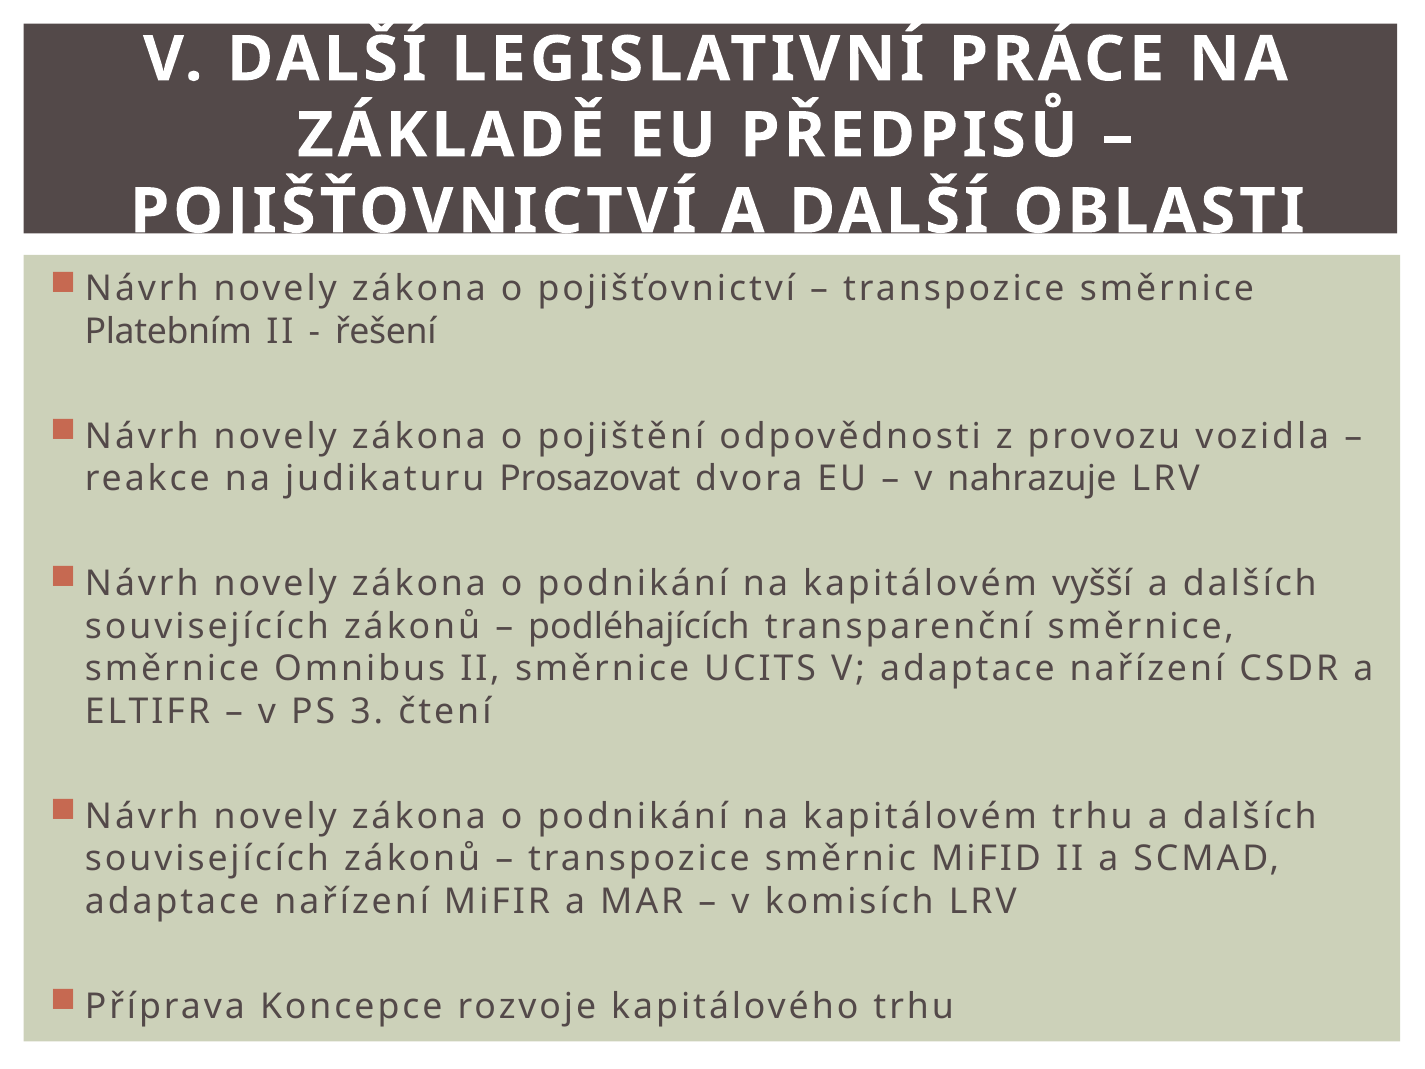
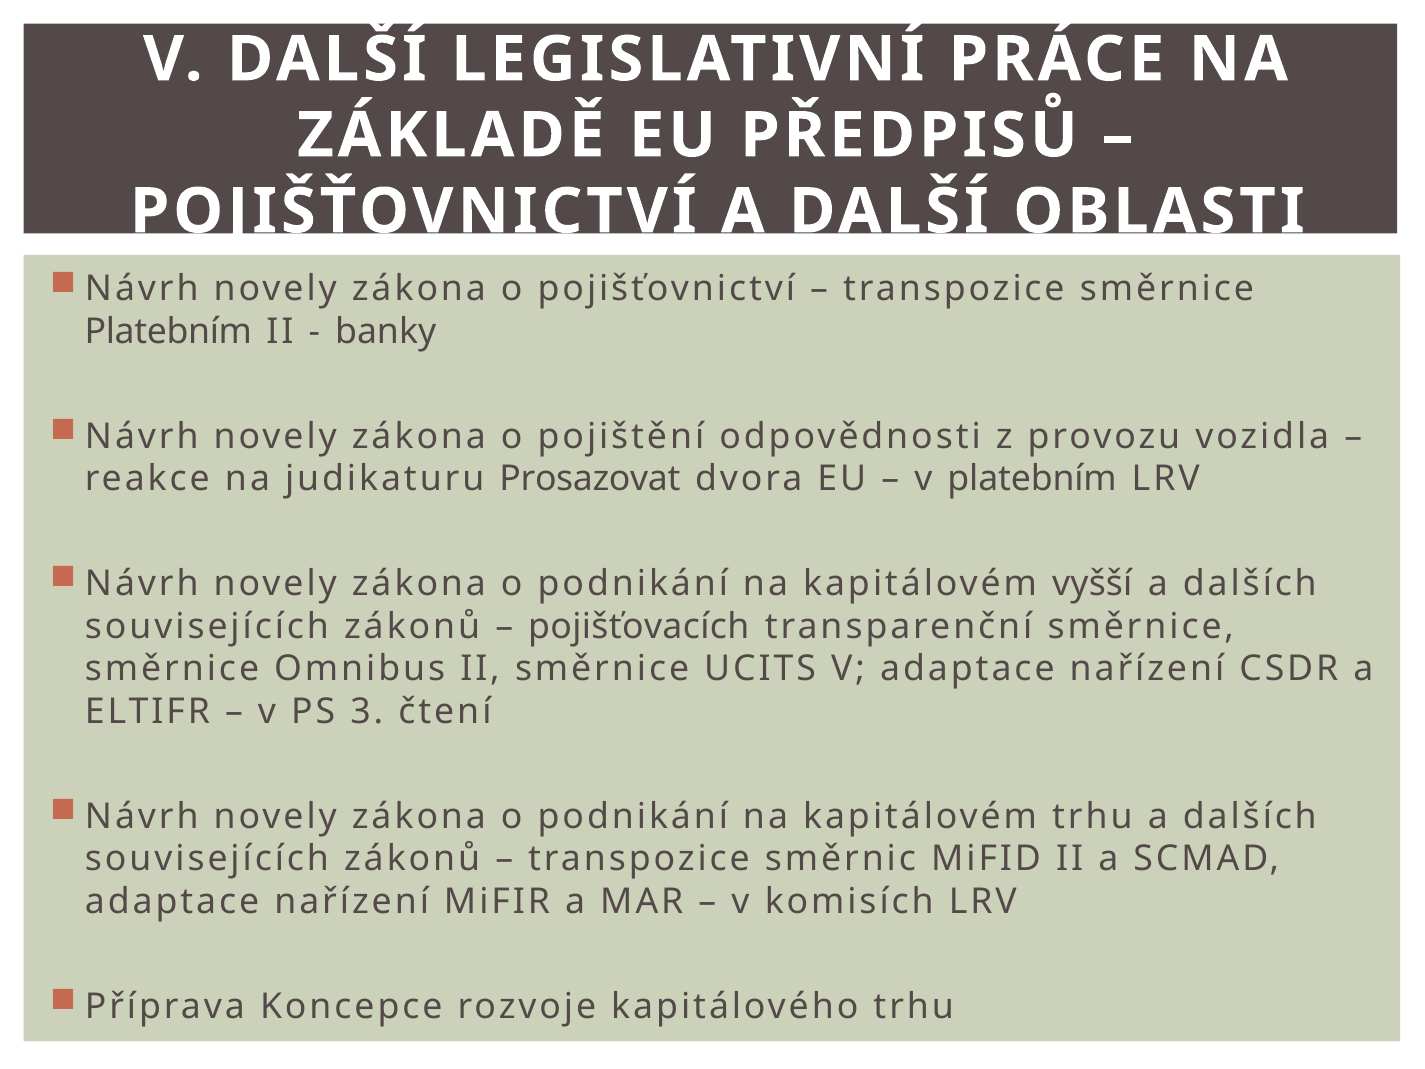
řešení: řešení -> banky (386, 332)
v nahrazuje: nahrazuje -> platebním (1032, 479)
podléhajících: podléhajících -> pojišťovacích (639, 626)
